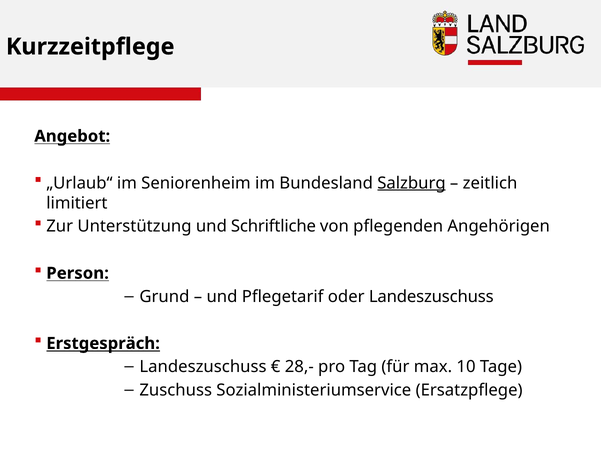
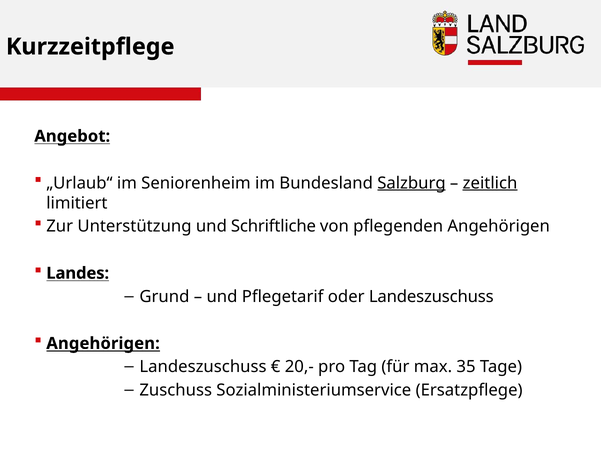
zeitlich underline: none -> present (490, 183)
Person: Person -> Landes (78, 273)
Erstgespräch: Erstgespräch -> Angehörigen (103, 343)
28,-: 28,- -> 20,- (299, 367)
10: 10 -> 35 (466, 367)
